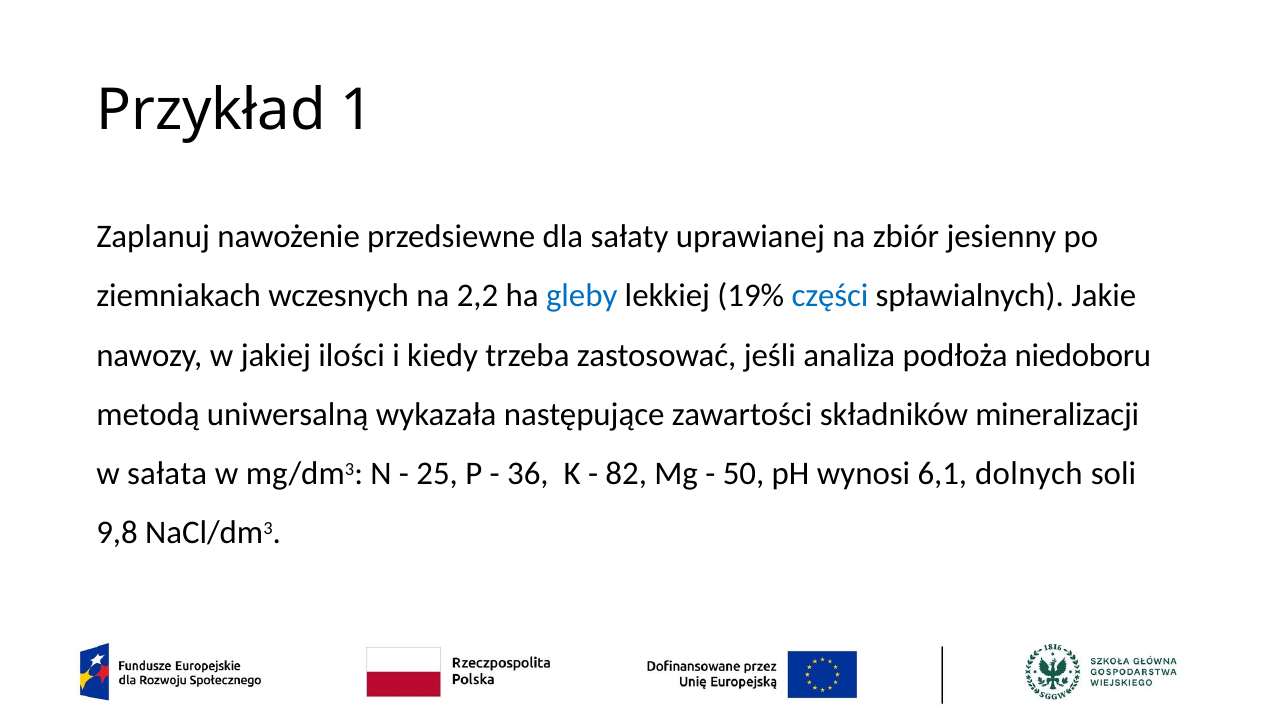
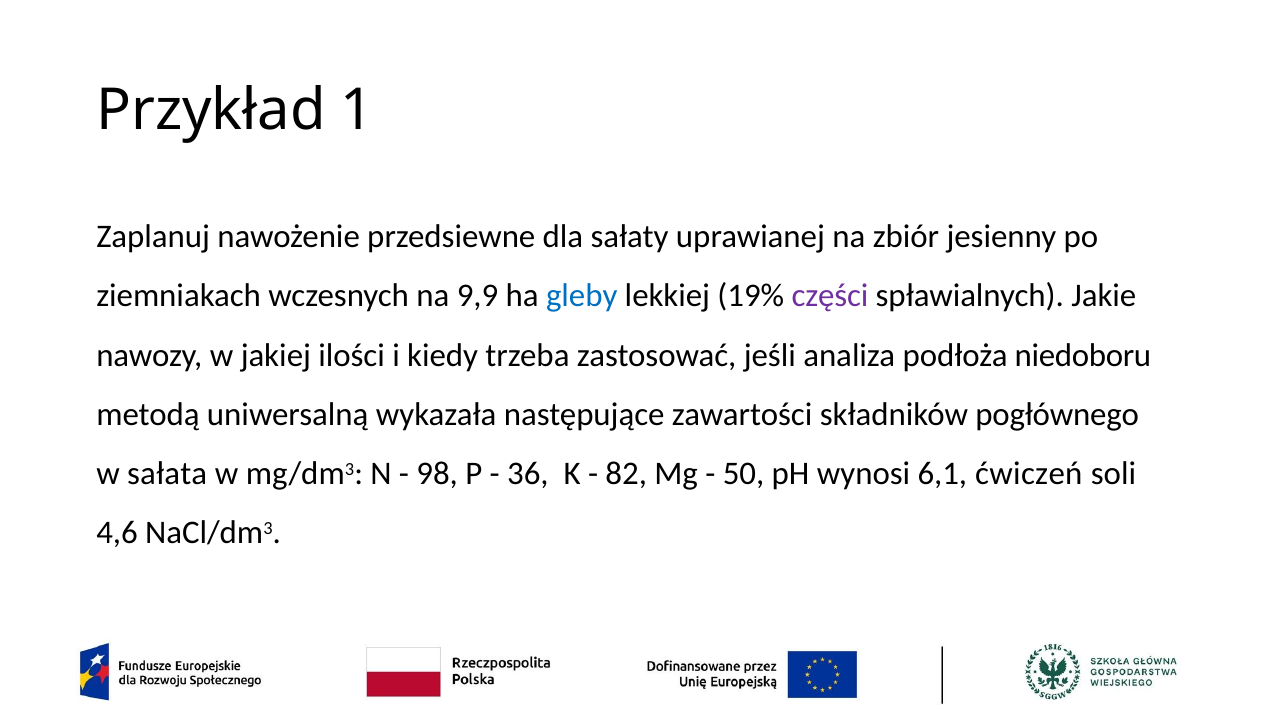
2,2: 2,2 -> 9,9 (478, 296)
części colour: blue -> purple (830, 296)
mineralizacji: mineralizacji -> pogłównego (1057, 414)
25: 25 -> 98 (437, 473)
dolnych: dolnych -> ćwiczeń (1029, 473)
9,8: 9,8 -> 4,6 (117, 533)
